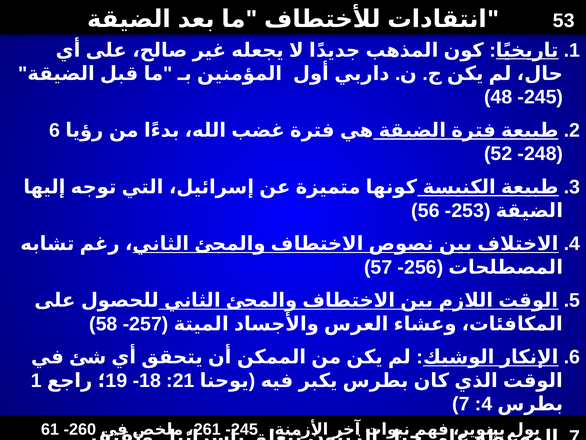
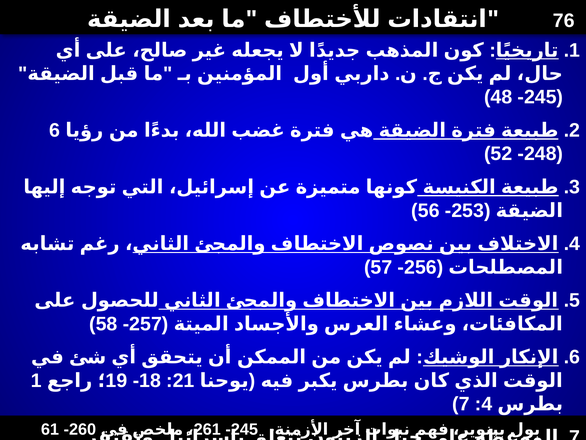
53: 53 -> 76 (564, 21)
